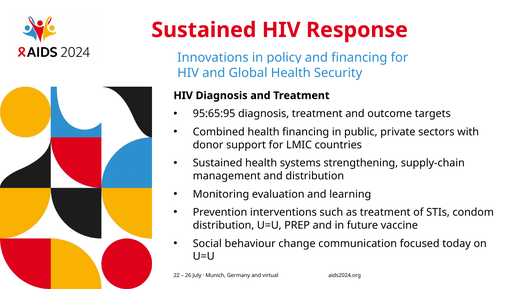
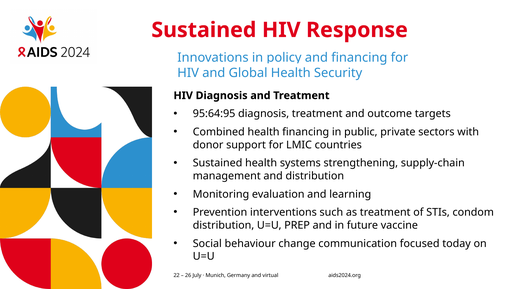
95:65:95: 95:65:95 -> 95:64:95 (214, 114)
